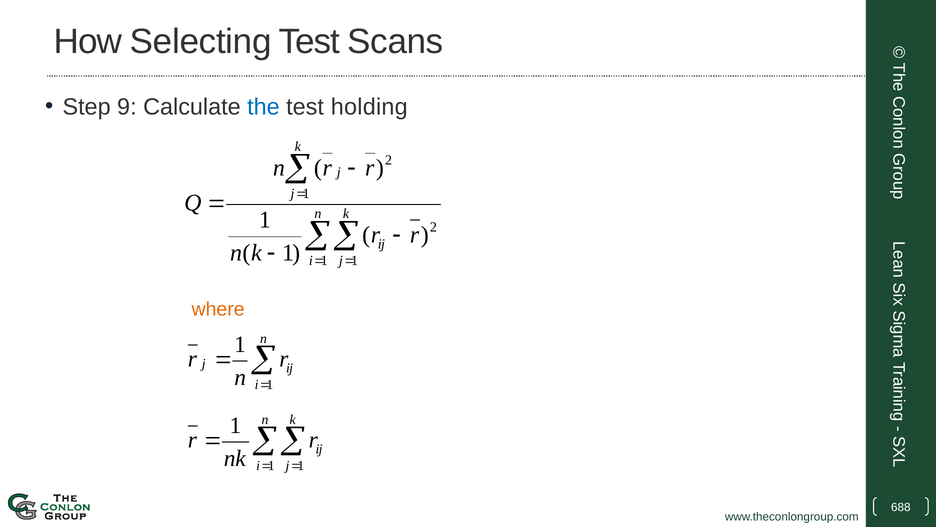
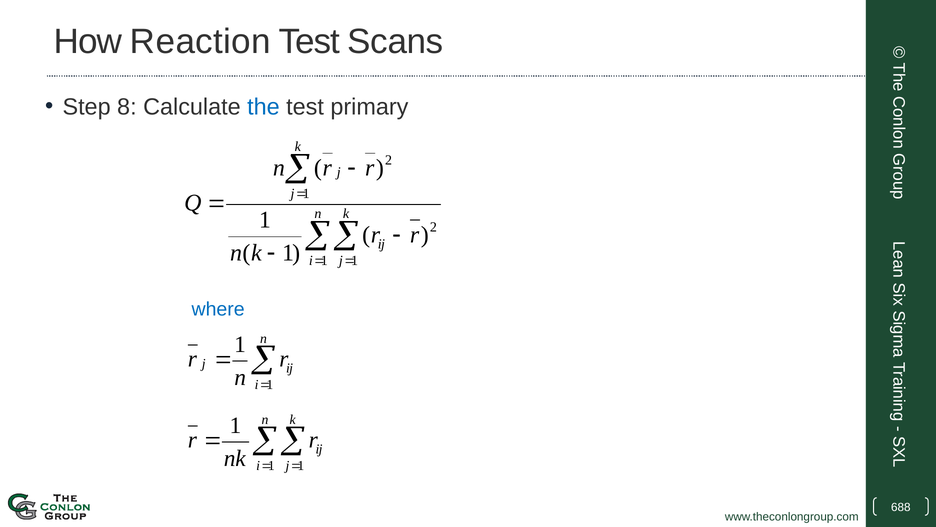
Selecting: Selecting -> Reaction (200, 42)
9: 9 -> 8 (127, 107)
holding: holding -> primary (369, 107)
where colour: orange -> blue (218, 309)
